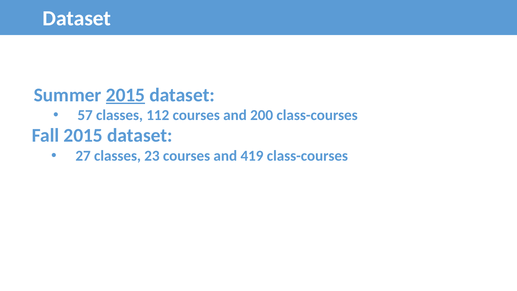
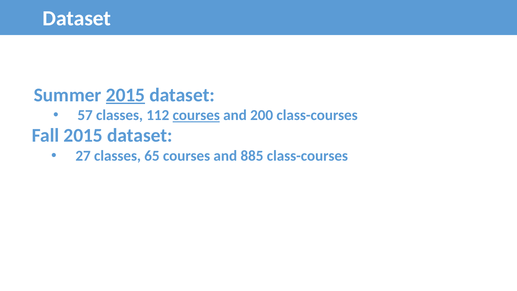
courses underline: none -> present (196, 115)
23: 23 -> 65 (152, 156)
419: 419 -> 885 (252, 156)
